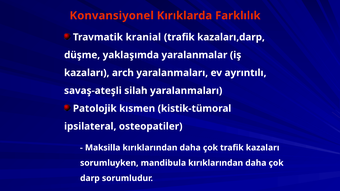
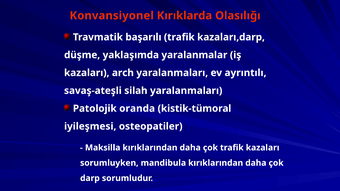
Farklılık: Farklılık -> Olasılığı (238, 16)
kranial: kranial -> başarılı (143, 37)
kısmen: kısmen -> oranda (137, 109)
ipsilateral: ipsilateral -> iyileşmesi (90, 126)
